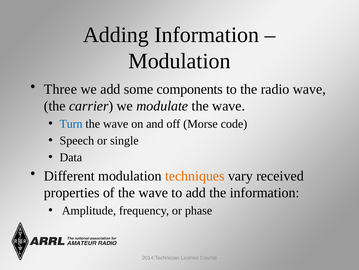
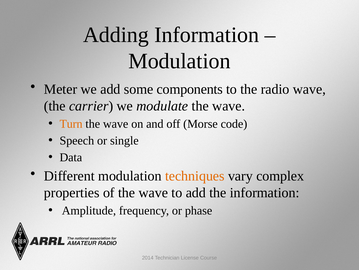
Three: Three -> Meter (61, 89)
Turn colour: blue -> orange (71, 123)
received: received -> complex (280, 175)
